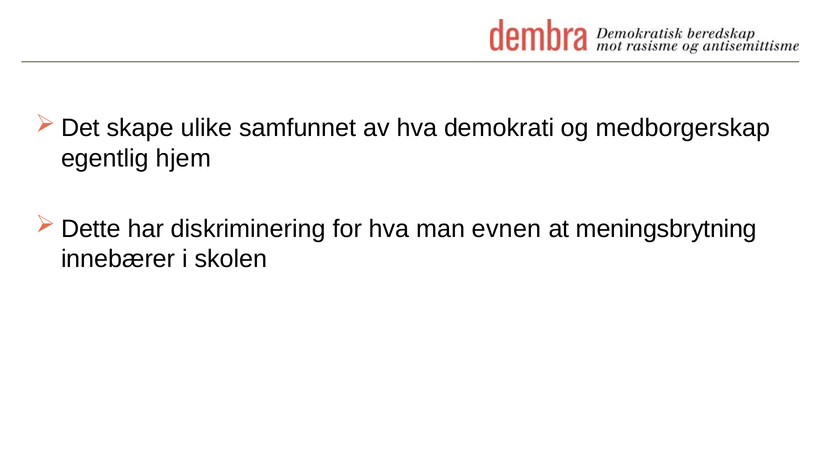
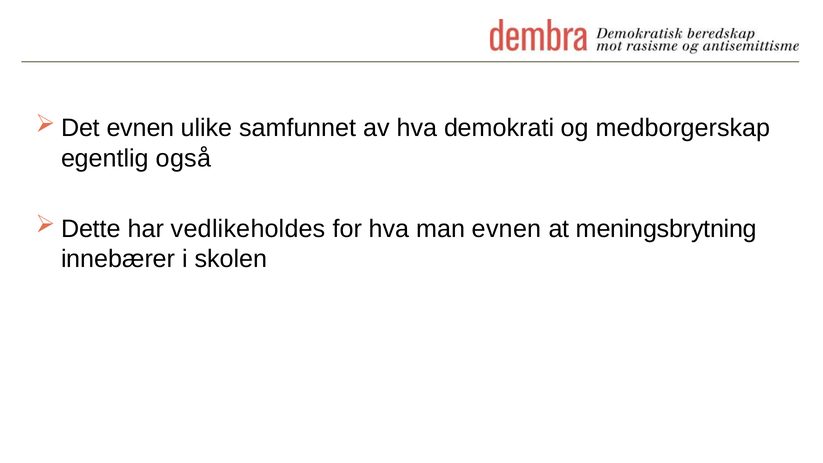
skape: skape -> evnen (140, 128)
hjem: hjem -> også (183, 158)
diskriminering: diskriminering -> vedlikeholdes (248, 229)
